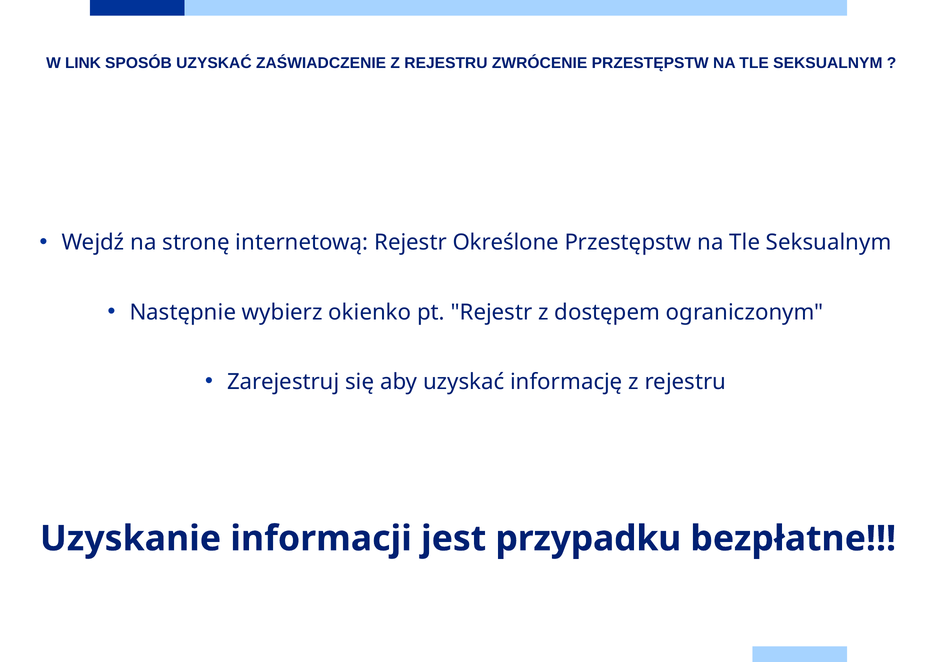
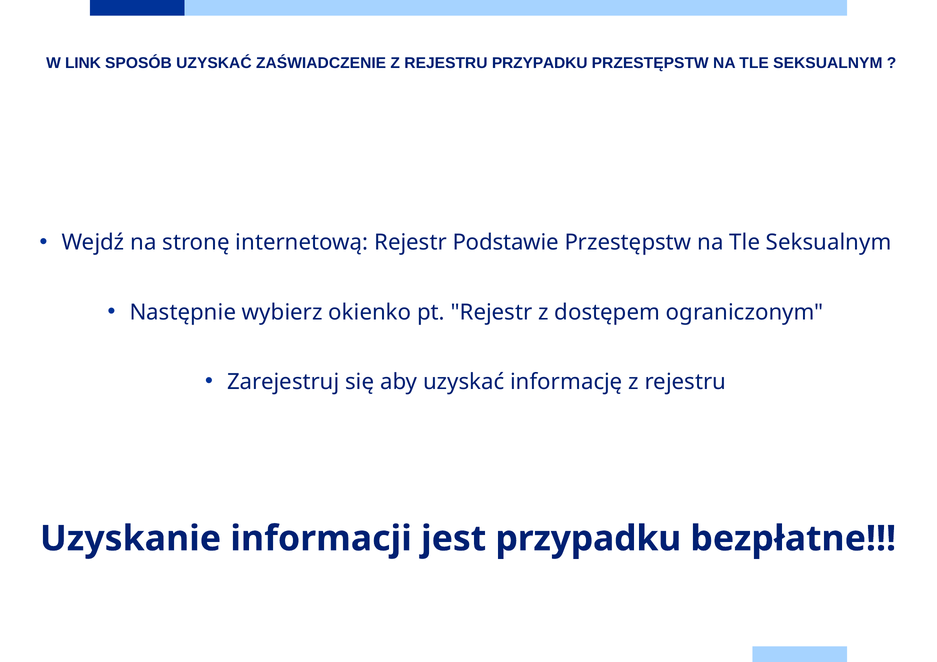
REJESTRU ZWRÓCENIE: ZWRÓCENIE -> PRZYPADKU (540, 63)
Określone: Określone -> Podstawie (506, 243)
